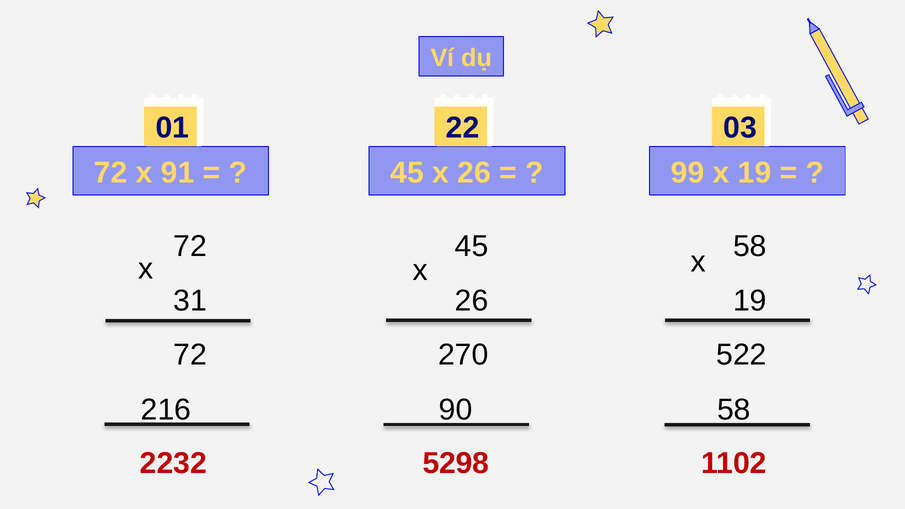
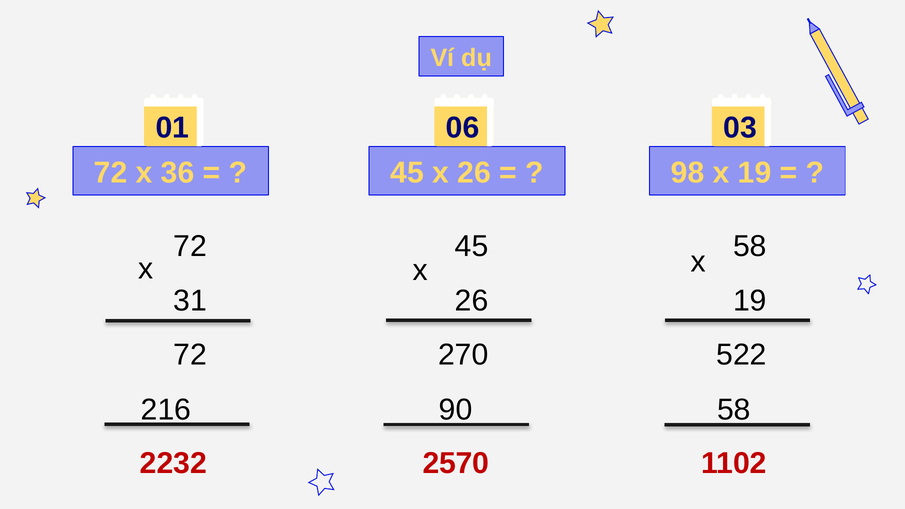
22: 22 -> 06 (463, 128)
91: 91 -> 36 (178, 173)
99: 99 -> 98 (688, 173)
5298: 5298 -> 2570 (456, 464)
